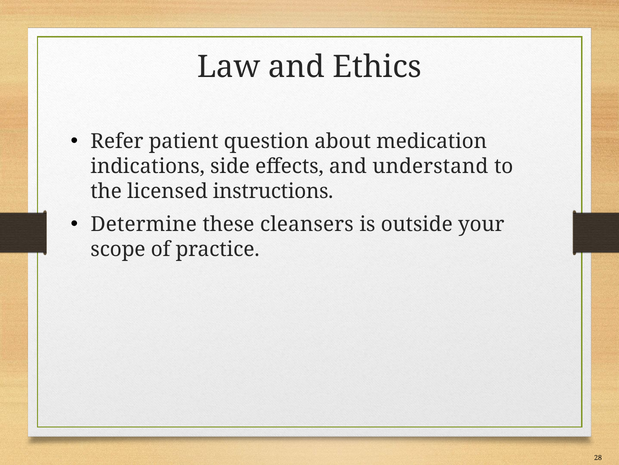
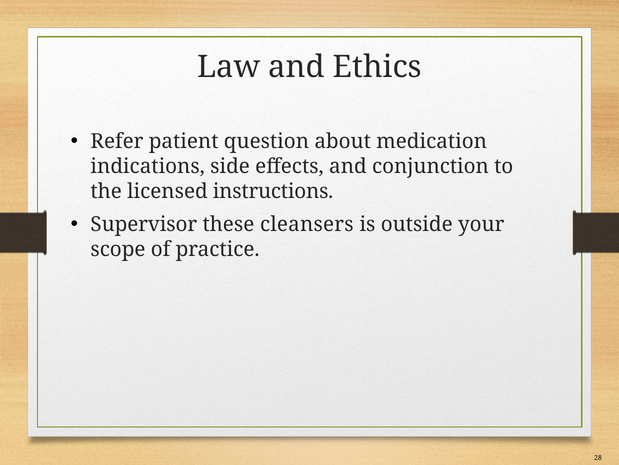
understand: understand -> conjunction (430, 166)
Determine: Determine -> Supervisor (144, 224)
